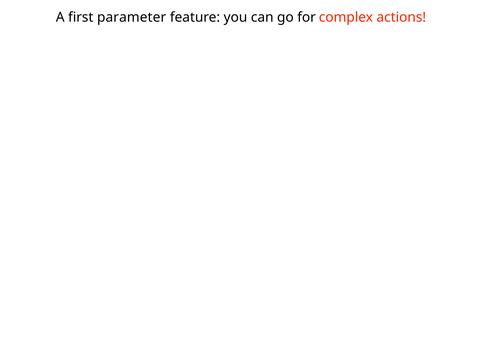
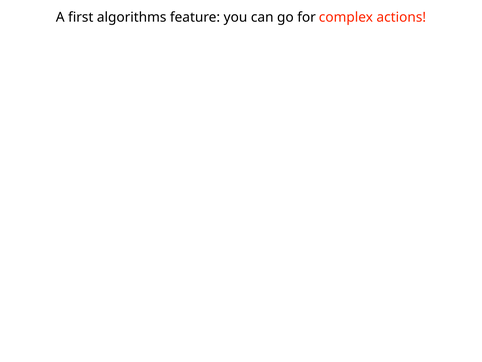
parameter: parameter -> algorithms (132, 17)
